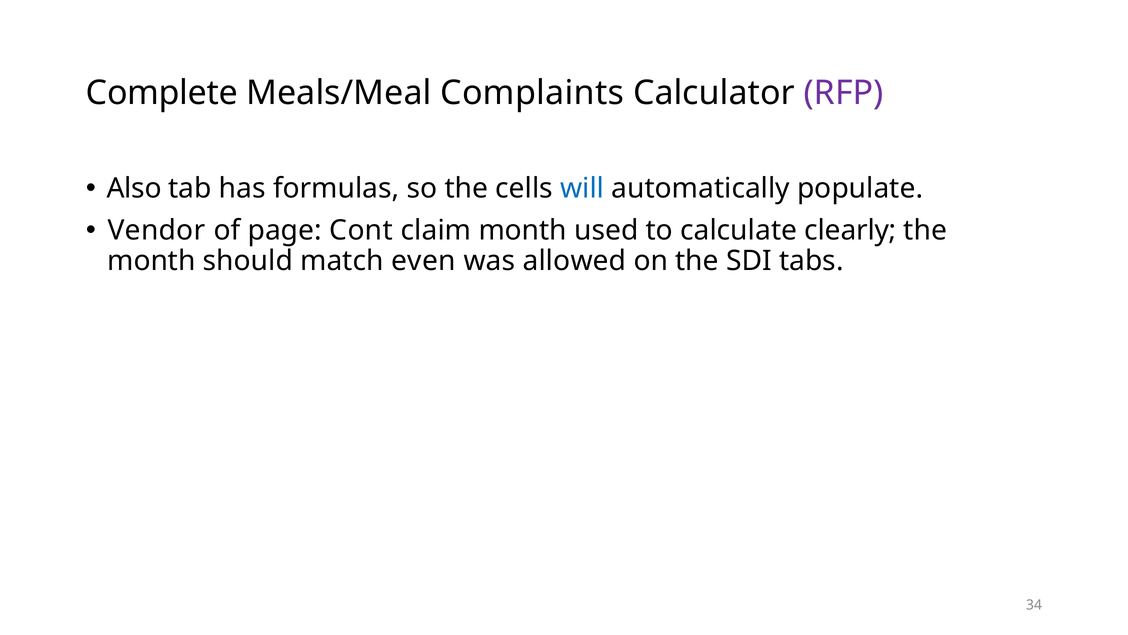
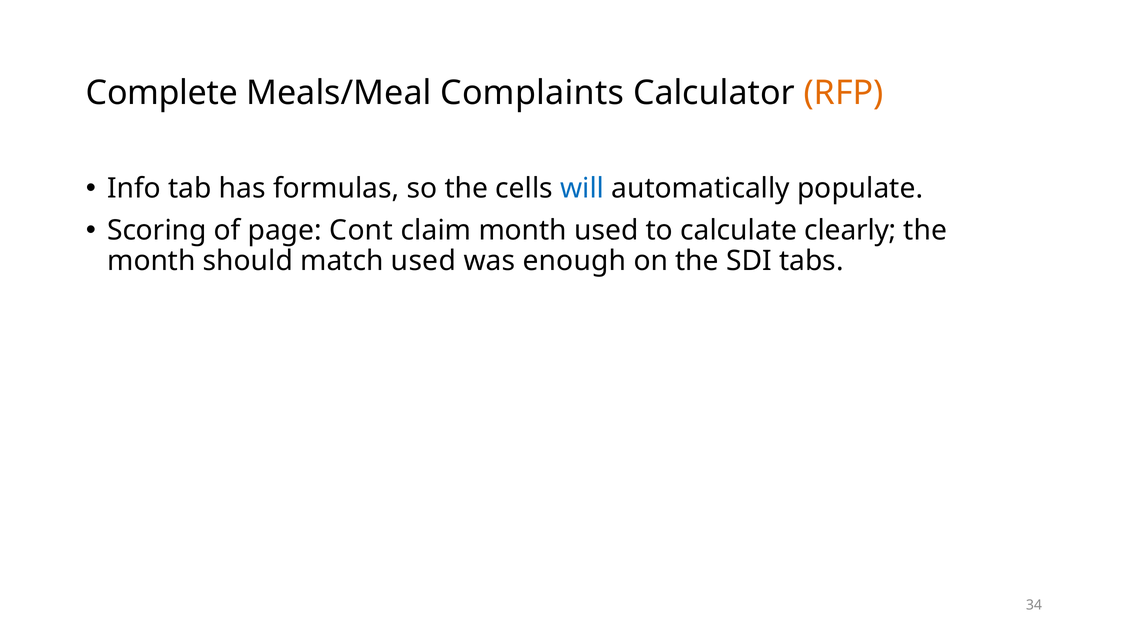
RFP colour: purple -> orange (844, 93)
Also: Also -> Info (134, 188)
Vendor: Vendor -> Scoring (157, 230)
match even: even -> used (423, 261)
allowed: allowed -> enough (574, 261)
